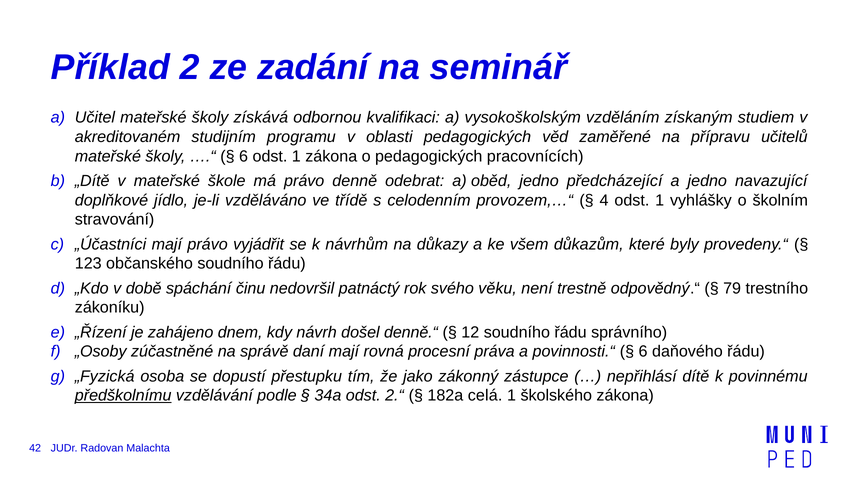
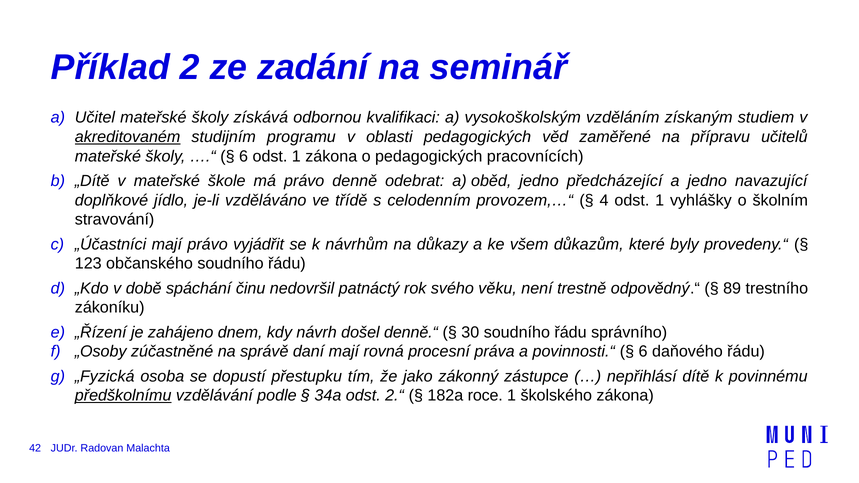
akreditovaném underline: none -> present (128, 137)
79: 79 -> 89 (732, 288)
12: 12 -> 30 (470, 332)
celá: celá -> roce (485, 396)
